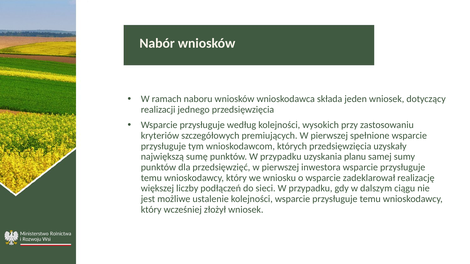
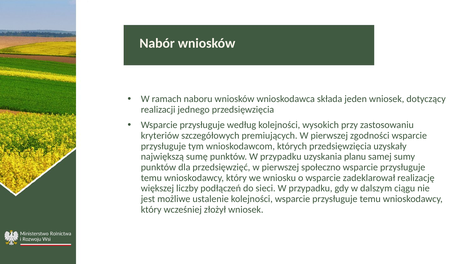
spełnione: spełnione -> zgodności (370, 136)
inwestora: inwestora -> społeczno (321, 168)
